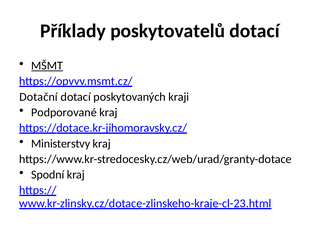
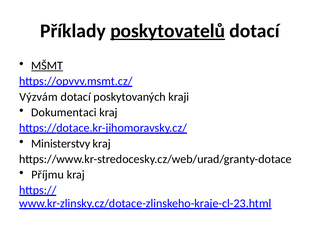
poskytovatelů underline: none -> present (168, 31)
Dotační: Dotační -> Výzvám (39, 97)
Podporované: Podporované -> Dokumentaci (64, 112)
Spodní: Spodní -> Příjmu (48, 175)
